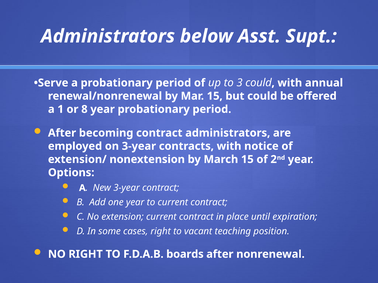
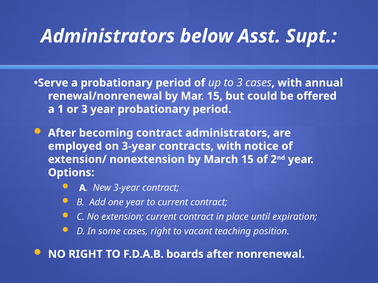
3 could: could -> cases (258, 83)
or 8: 8 -> 3 (84, 109)
